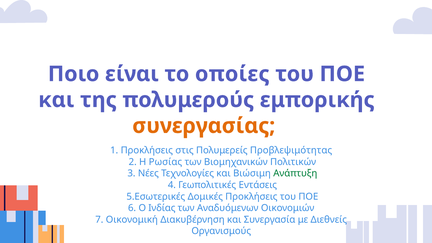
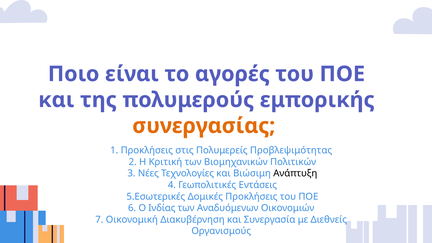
οποίες: οποίες -> αγορές (232, 74)
Ρωσίας: Ρωσίας -> Κριτική (165, 162)
Ανάπτυξη colour: green -> black (295, 173)
